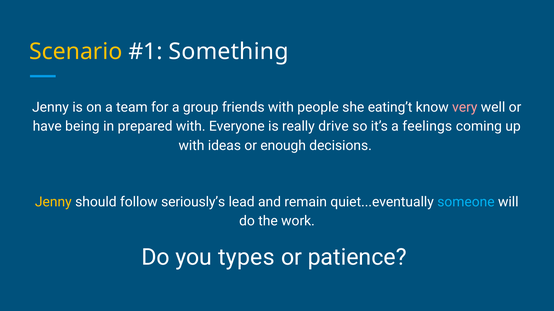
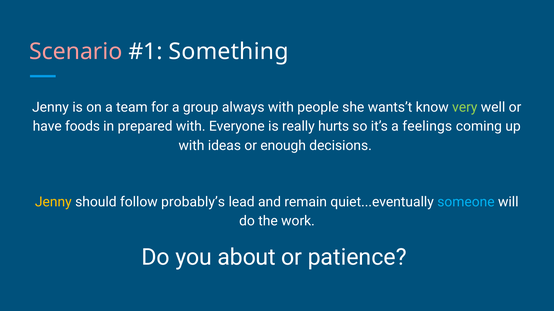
Scenario colour: yellow -> pink (76, 52)
friends: friends -> always (243, 108)
eating’t: eating’t -> wants’t (390, 108)
very colour: pink -> light green (465, 108)
being: being -> foods (83, 127)
drive: drive -> hurts (334, 127)
seriously’s: seriously’s -> probably’s (193, 202)
types: types -> about (247, 258)
